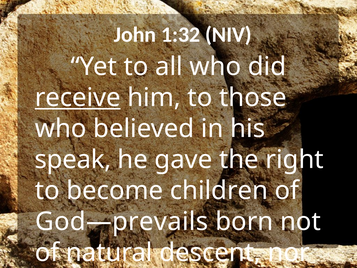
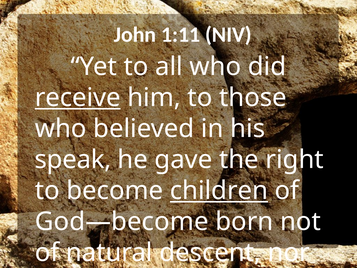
1:32: 1:32 -> 1:11 (181, 35)
children underline: none -> present (219, 190)
God—prevails: God—prevails -> God—become (122, 221)
